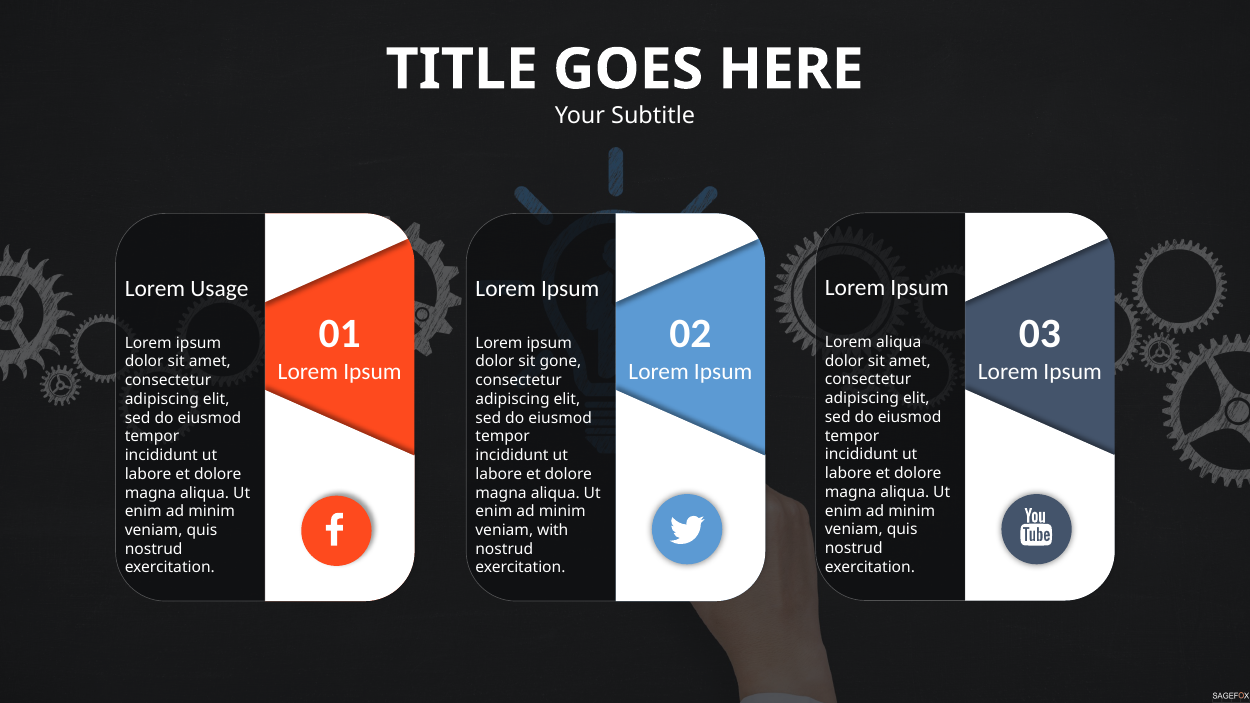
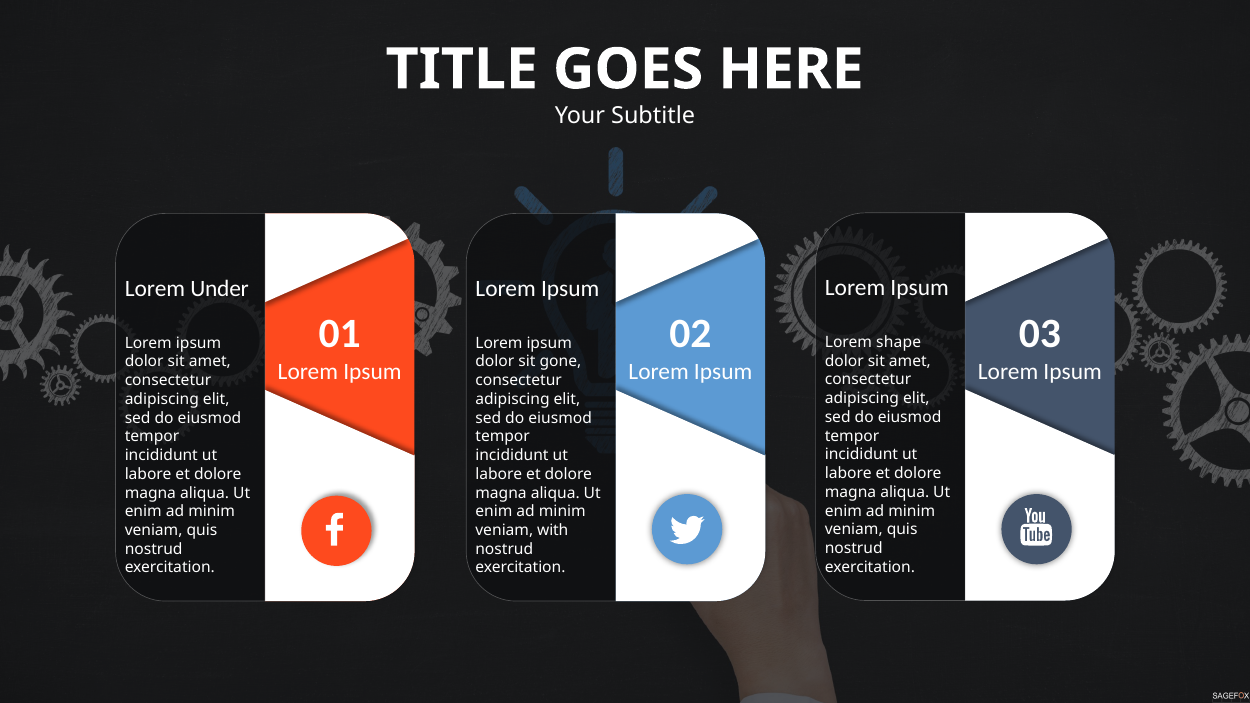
Usage: Usage -> Under (220, 289)
Lorem aliqua: aliqua -> shape (899, 342)
